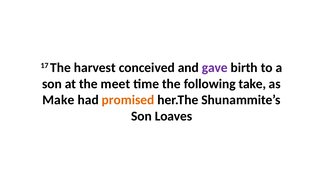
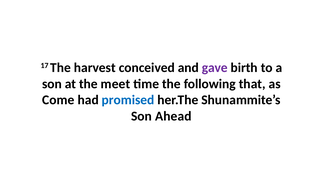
take: take -> that (252, 84)
Make: Make -> Come (58, 100)
promised colour: orange -> blue (128, 100)
Loaves: Loaves -> Ahead (173, 116)
